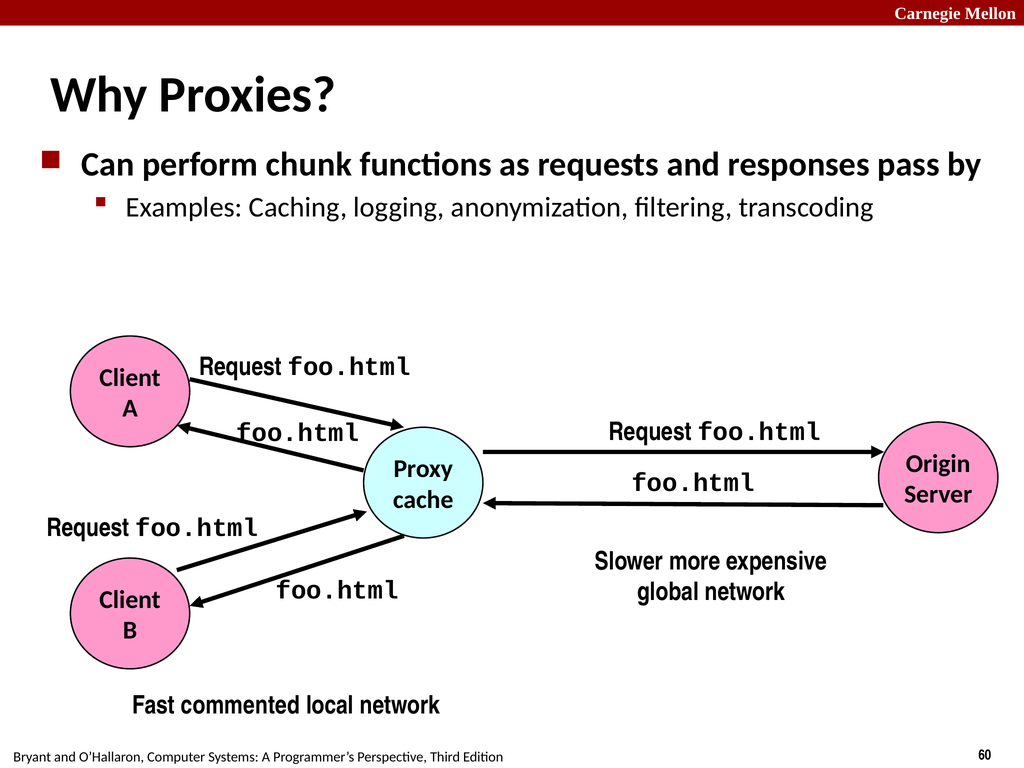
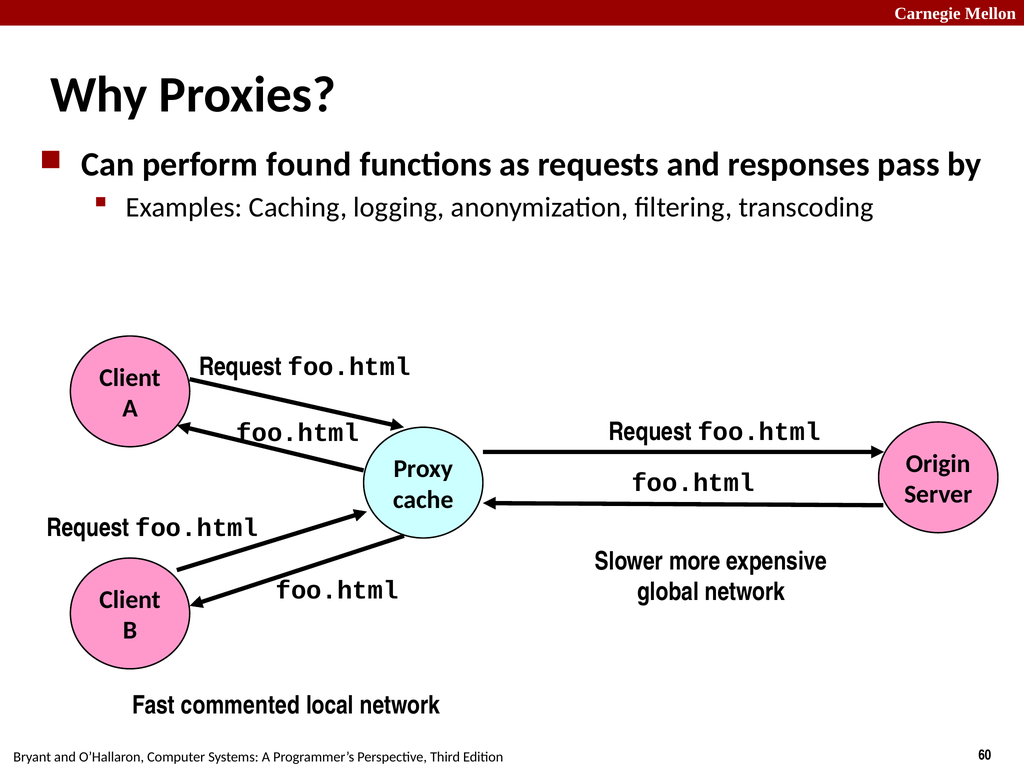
chunk: chunk -> found (309, 165)
